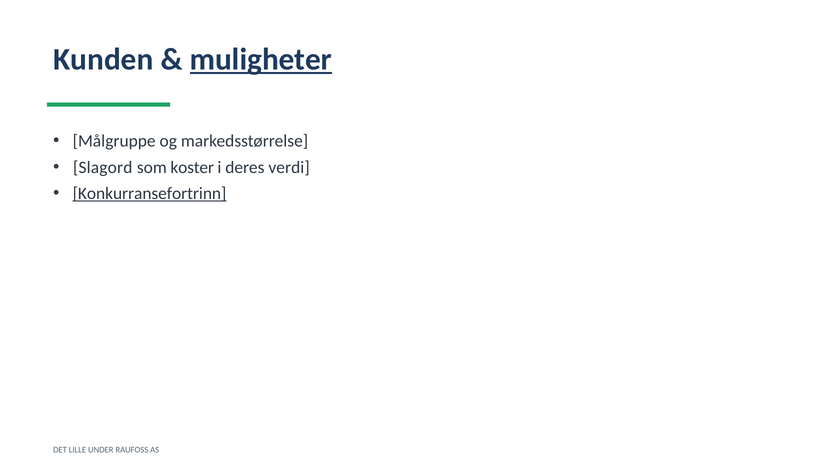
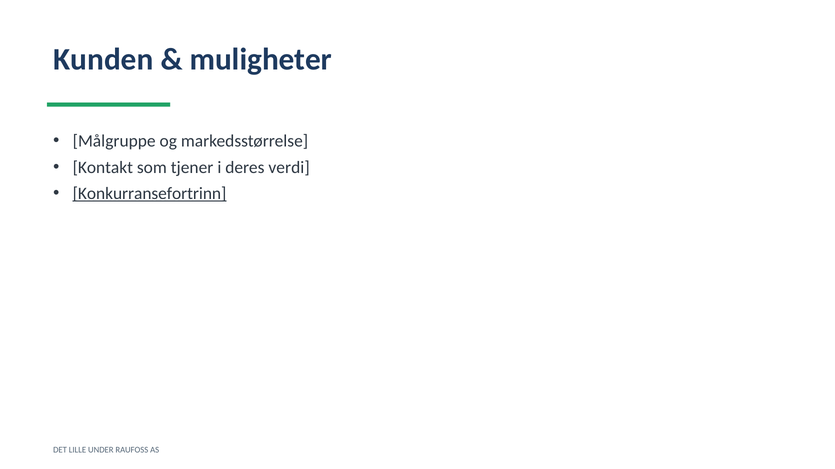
muligheter underline: present -> none (261, 60)
Slagord: Slagord -> Kontakt (103, 168)
koster: koster -> tjener (192, 168)
